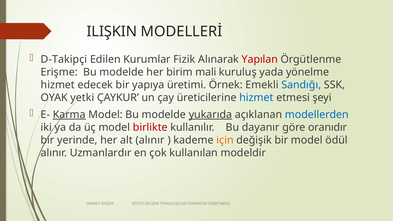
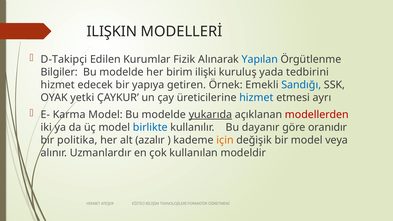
Yapılan colour: red -> blue (260, 59)
Erişme: Erişme -> Bilgiler (59, 72)
mali: mali -> ilişki (206, 72)
yönelme: yönelme -> tedbirini (308, 72)
üretimi: üretimi -> getiren (187, 85)
şeyi: şeyi -> ayrı (322, 98)
Karma underline: present -> none (69, 115)
modellerden colour: blue -> red (317, 115)
birlikte colour: red -> blue (150, 127)
yerinde: yerinde -> politika (77, 140)
alt alınır: alınır -> azalır (150, 140)
ödül: ödül -> veya (337, 140)
